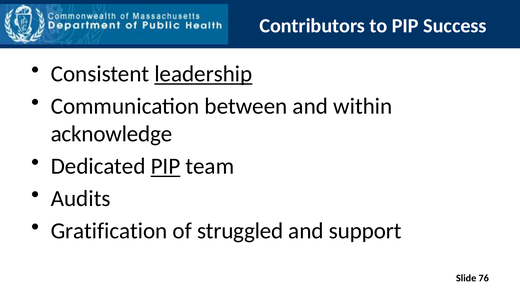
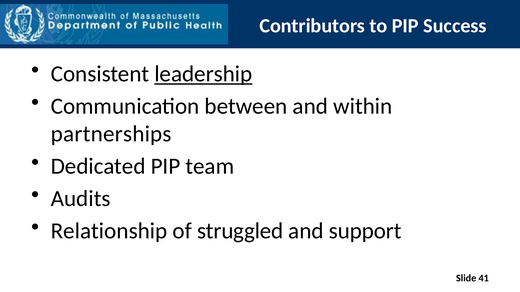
acknowledge: acknowledge -> partnerships (111, 134)
PIP underline: present -> none (166, 167)
Gratification: Gratification -> Relationship (109, 231)
76: 76 -> 41 (484, 279)
